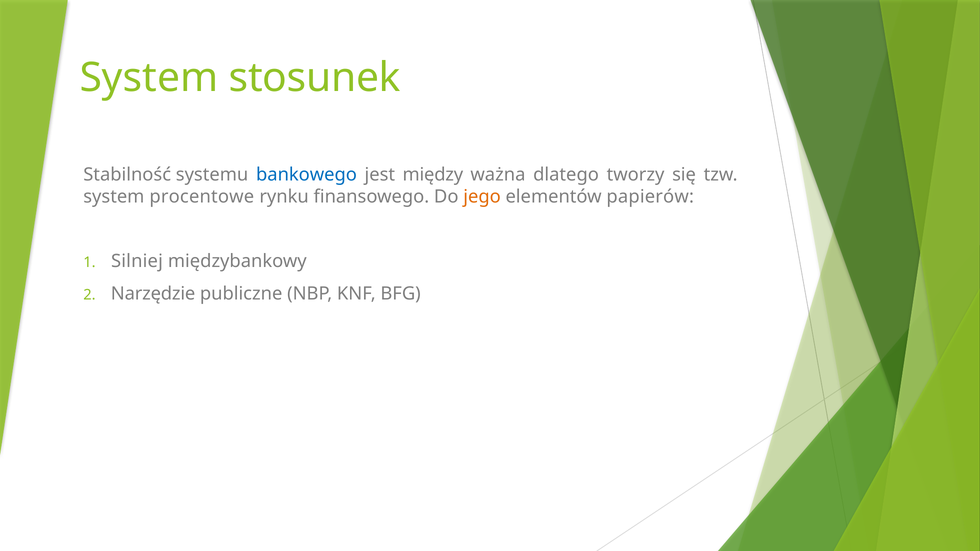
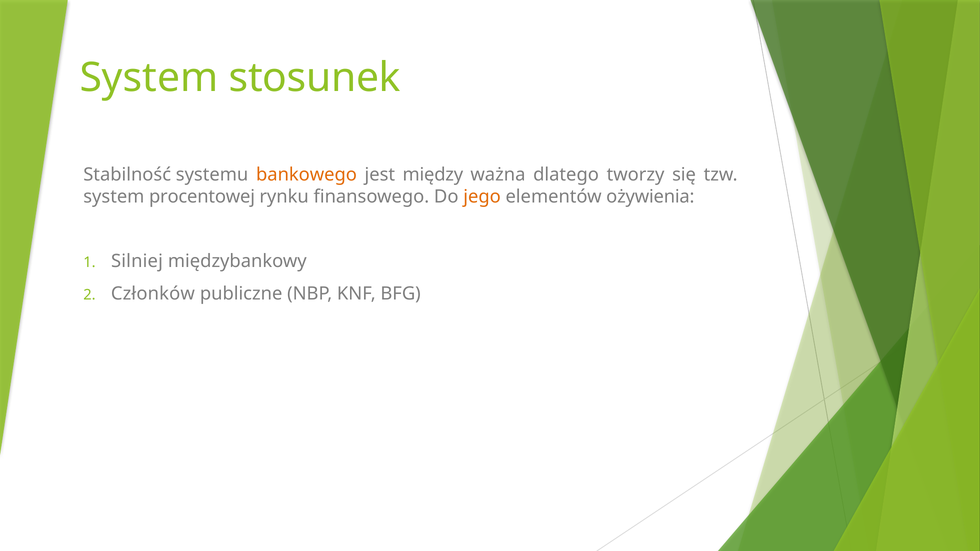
bankowego colour: blue -> orange (306, 175)
procentowe: procentowe -> procentowej (202, 197)
papierów: papierów -> ożywienia (650, 197)
Narzędzie: Narzędzie -> Członków (153, 294)
